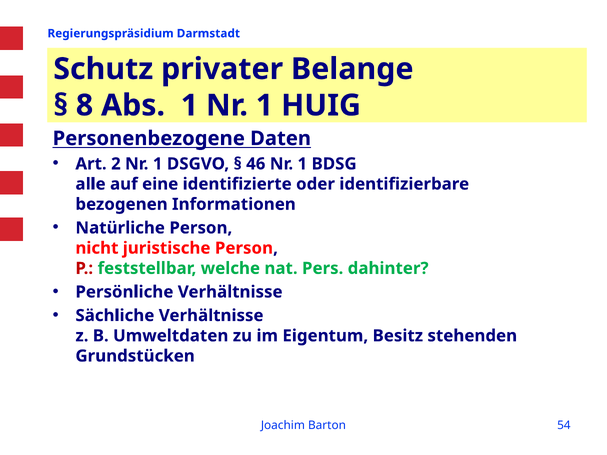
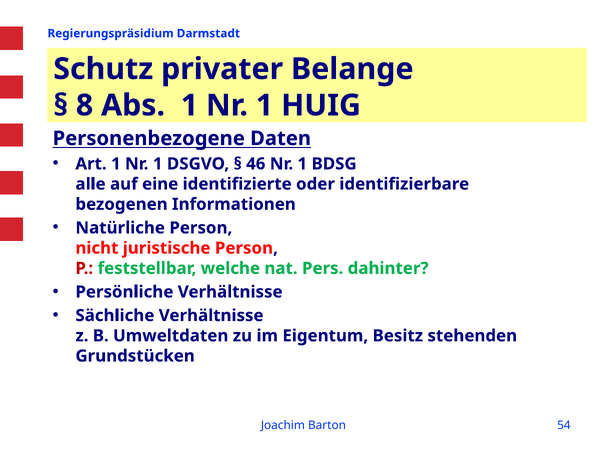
Art 2: 2 -> 1 (116, 164)
